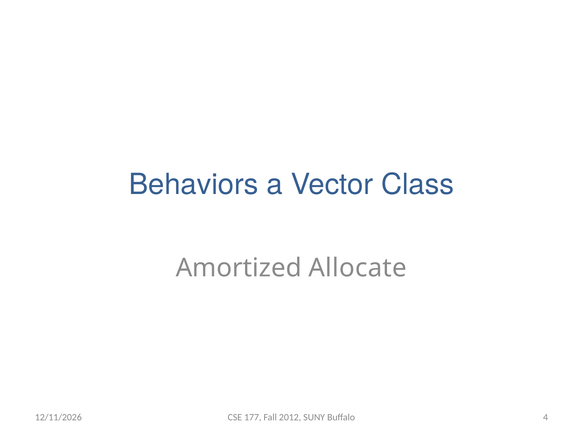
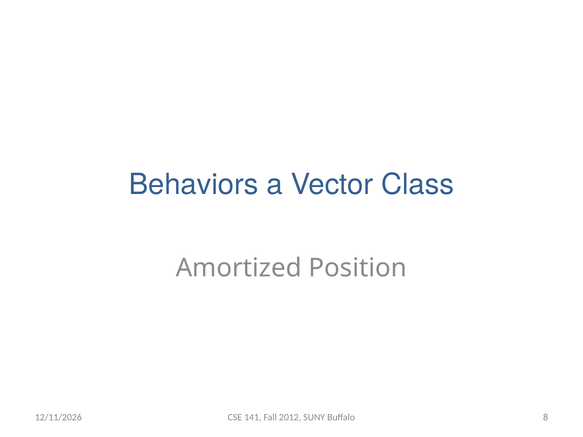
Allocate: Allocate -> Position (358, 268)
177: 177 -> 141 (253, 418)
4: 4 -> 8 (546, 417)
